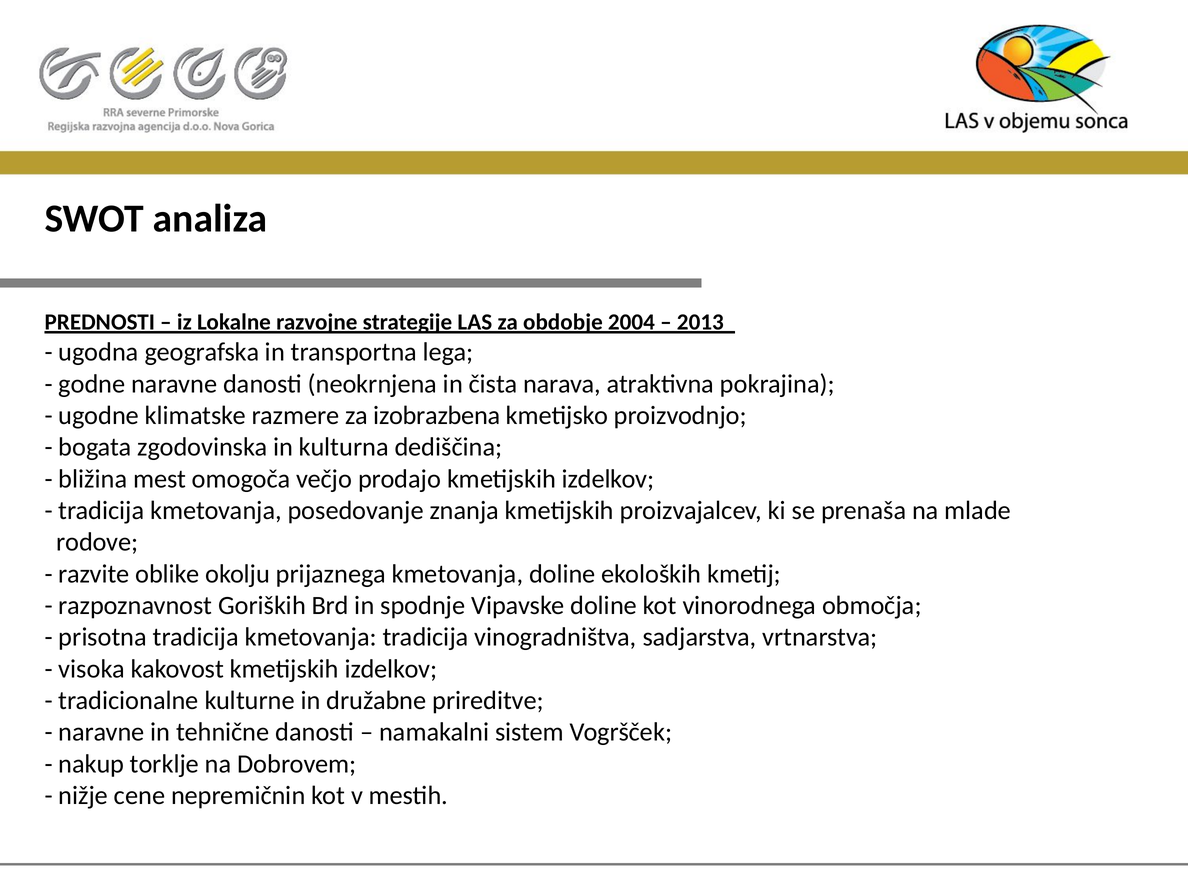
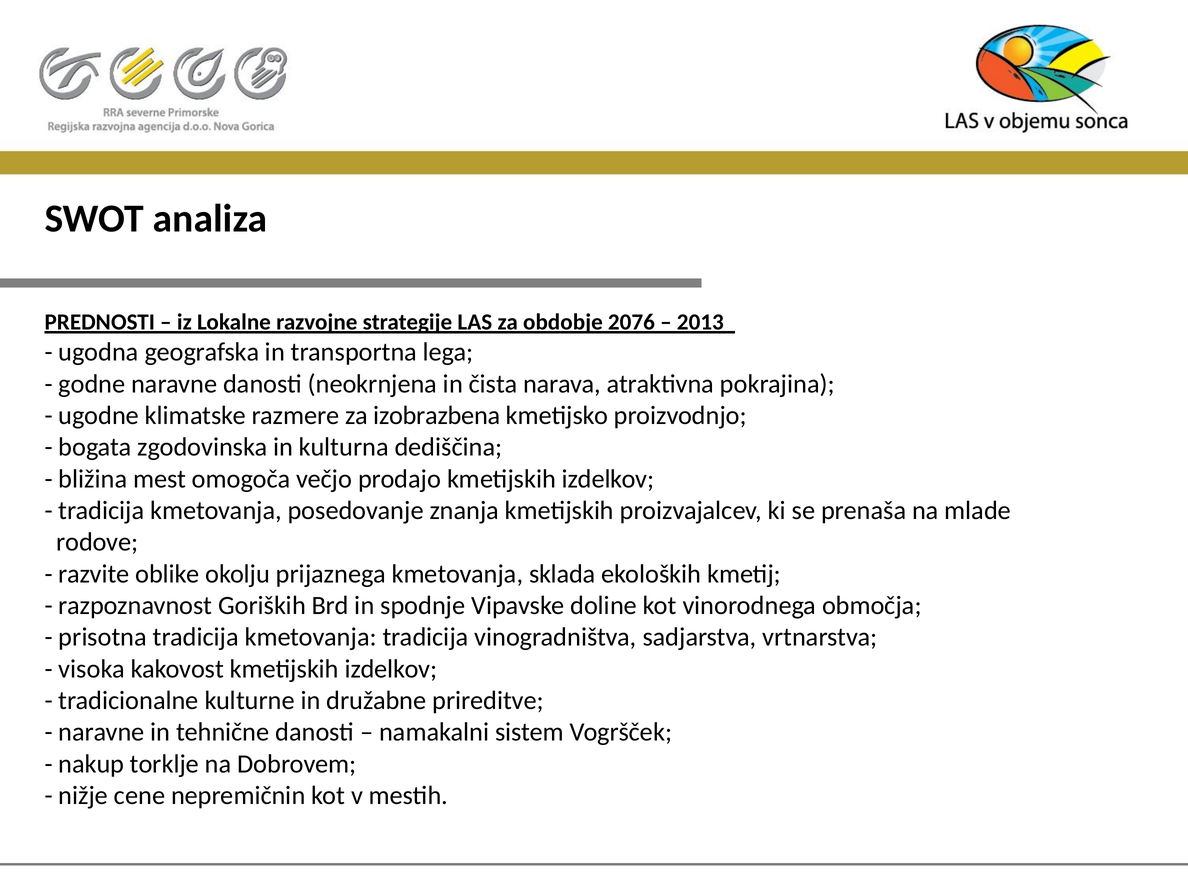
2004: 2004 -> 2076 (631, 322)
kmetovanja doline: doline -> sklada (562, 574)
